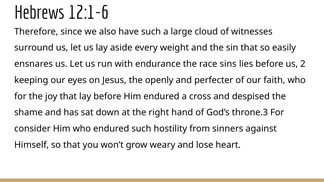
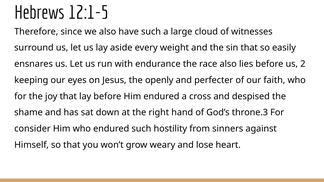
12:1-6: 12:1-6 -> 12:1-5 (89, 13)
race sins: sins -> also (228, 64)
